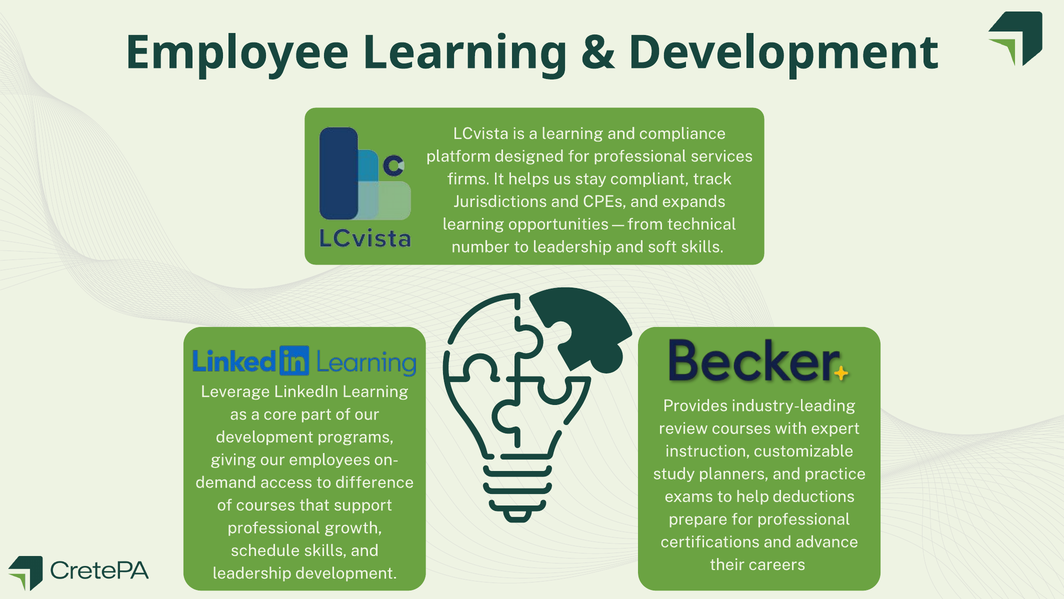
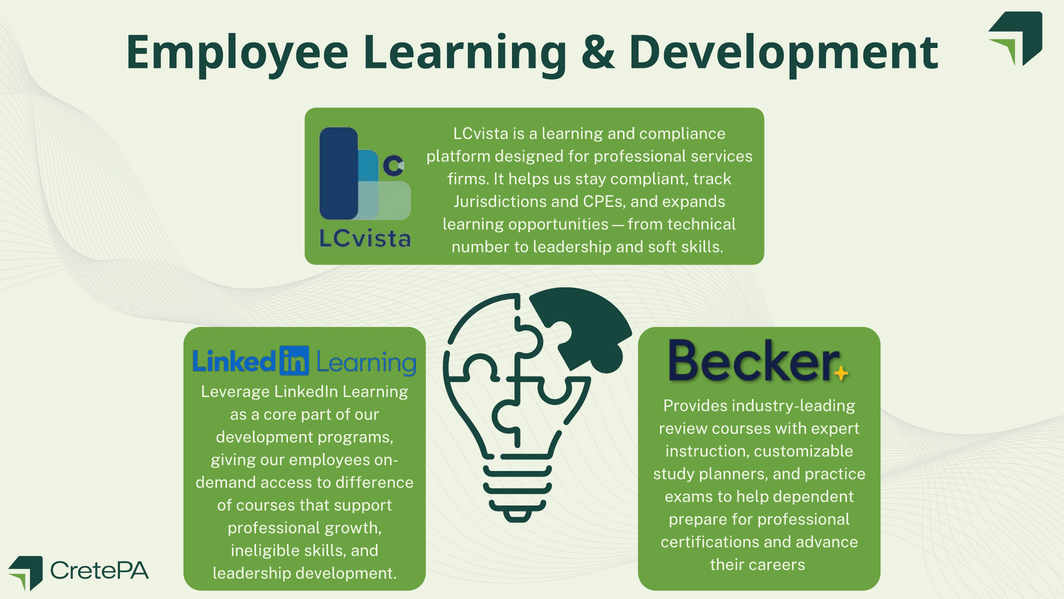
deductions: deductions -> dependent (814, 496)
schedule: schedule -> ineligible (265, 550)
